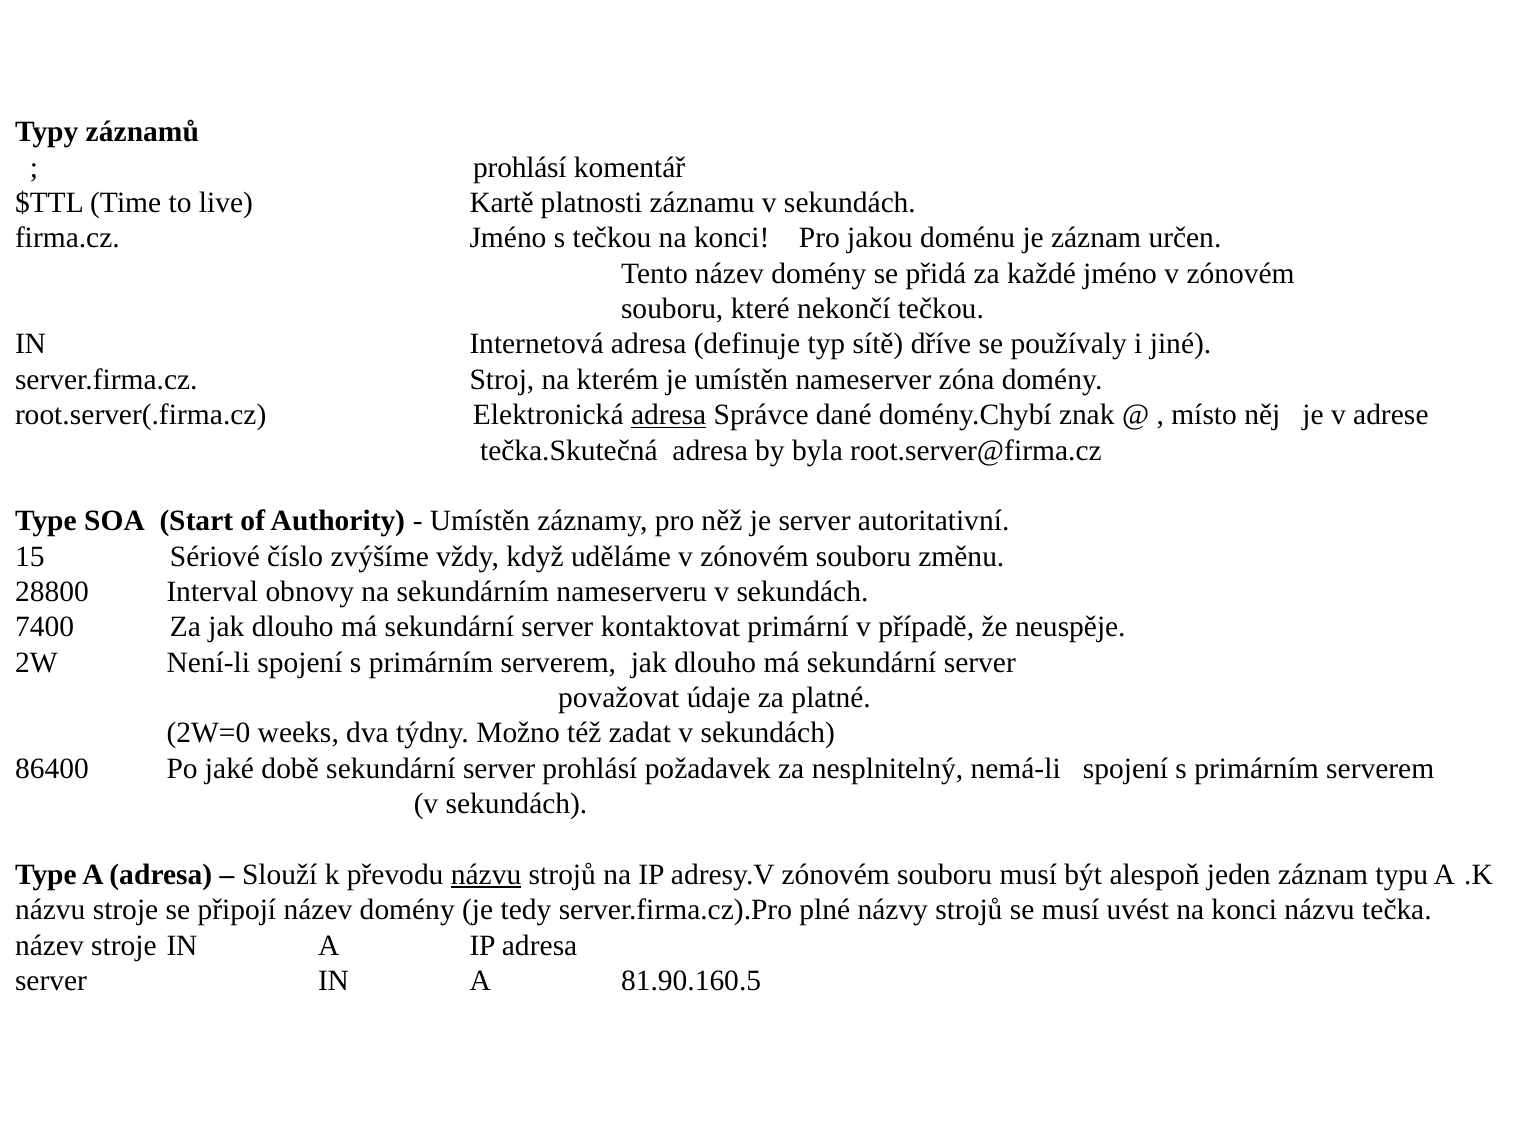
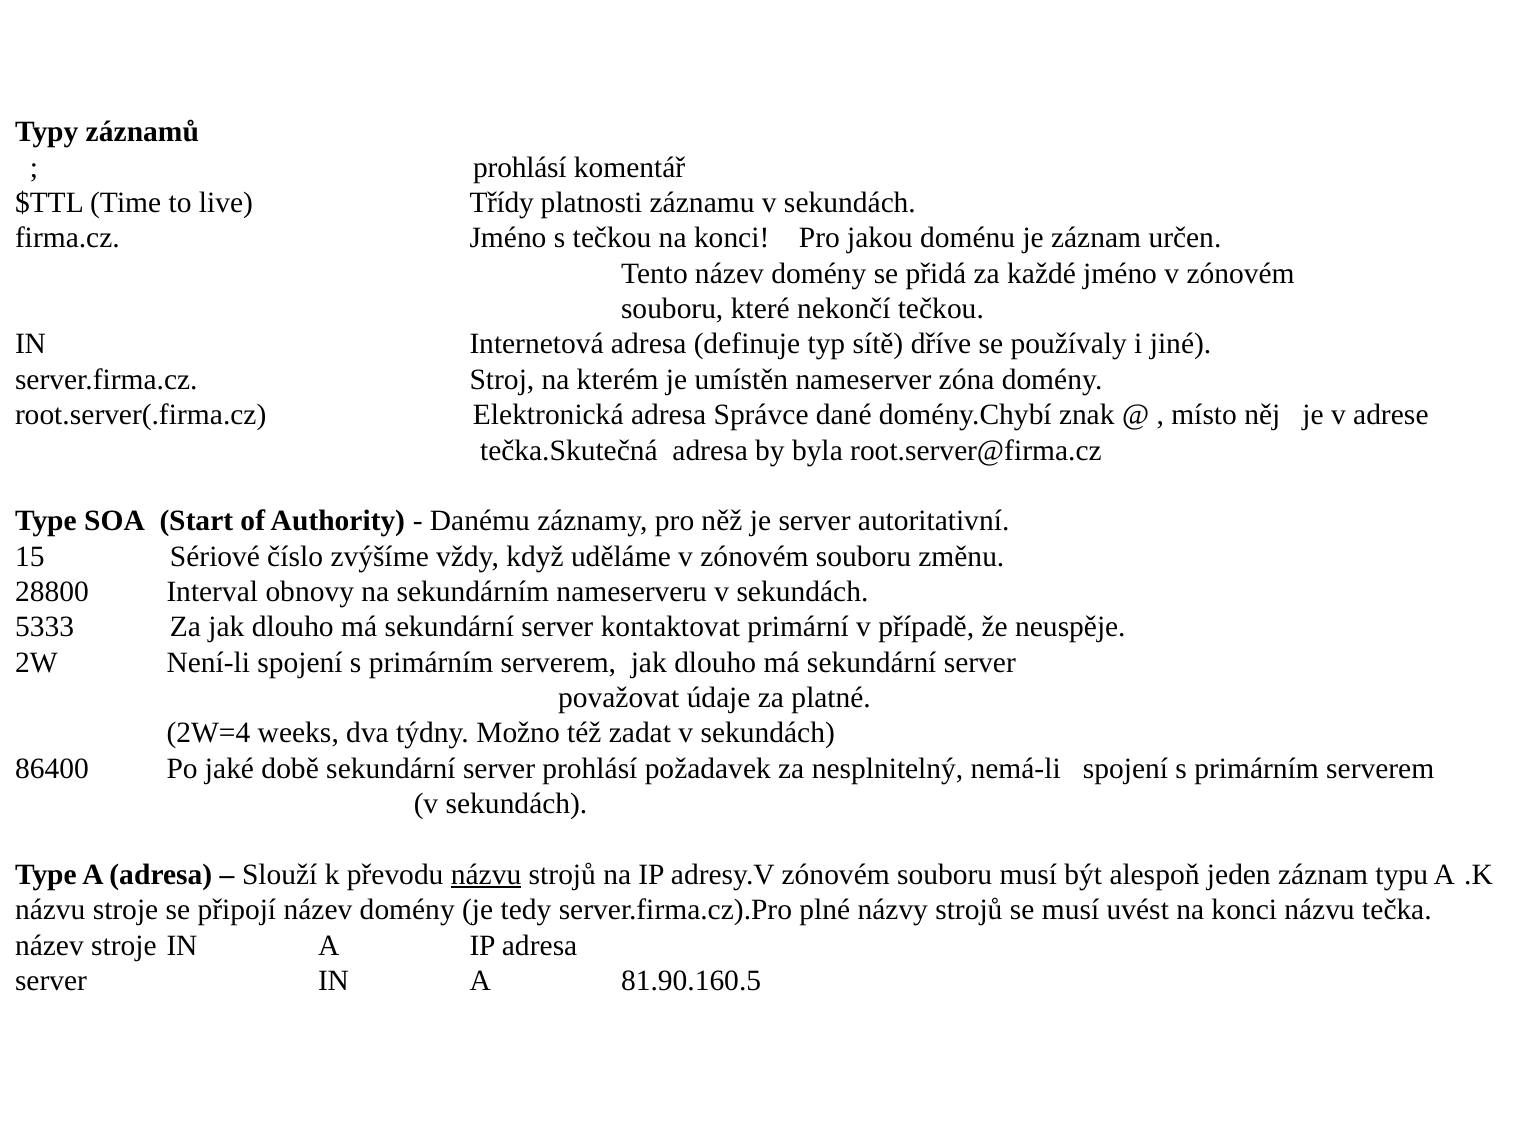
Kartě: Kartě -> Třídy (502, 203)
adresa underline: present -> none (669, 415)
Umístěn: Umístěn -> Danému (480, 521)
7400: 7400 -> 5333 (45, 627)
2W=0: 2W=0 -> 2W=4 (208, 733)
